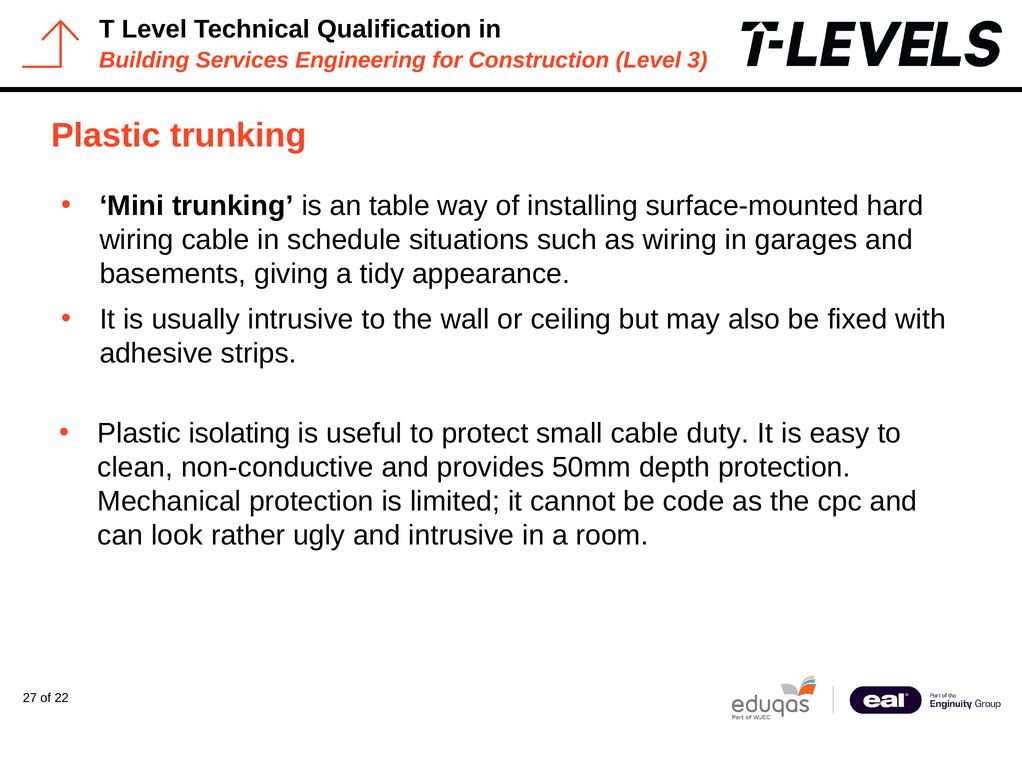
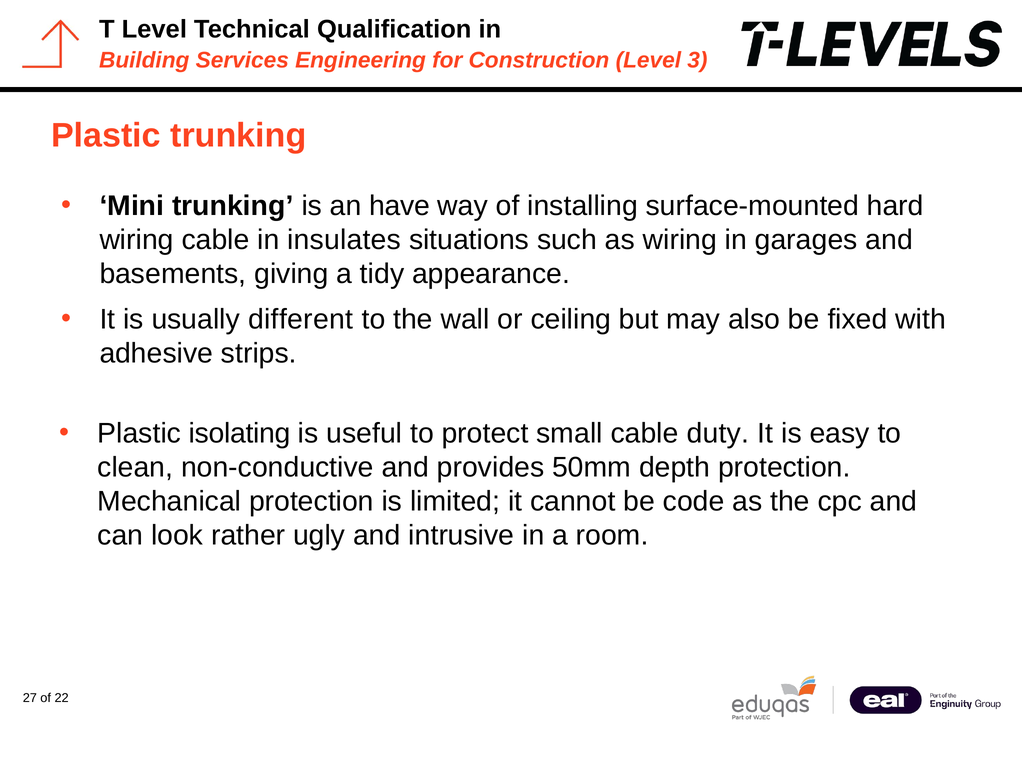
table: table -> have (400, 206)
schedule: schedule -> insulates (344, 240)
usually intrusive: intrusive -> different (301, 320)
